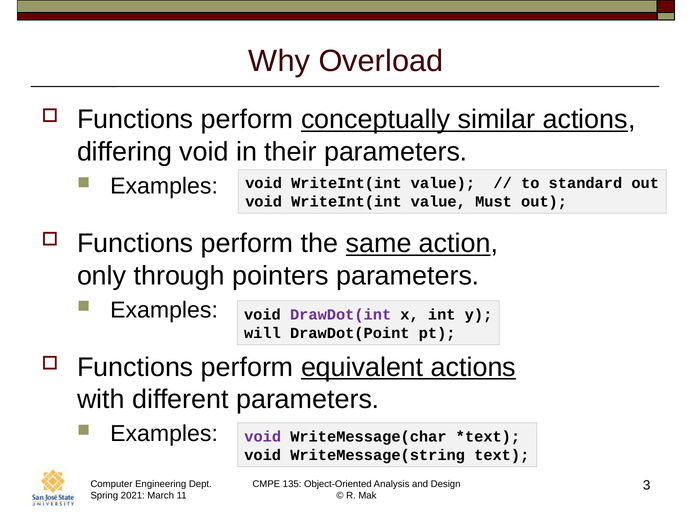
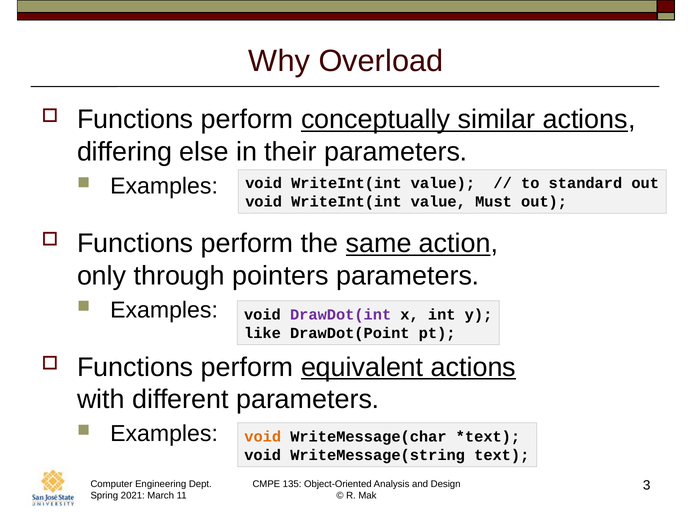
differing void: void -> else (204, 152)
will: will -> like (262, 333)
void colour: purple -> orange (263, 437)
